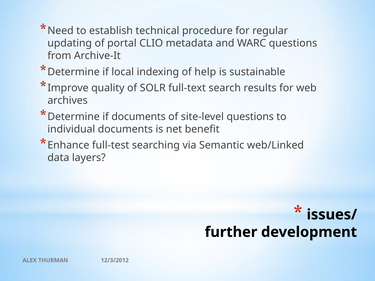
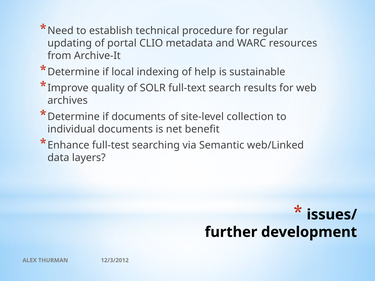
WARC questions: questions -> resources (293, 43)
site-level questions: questions -> collection (250, 117)
